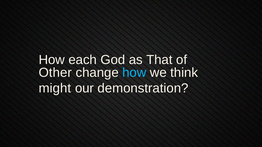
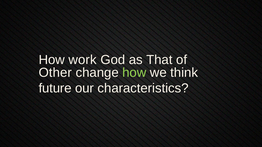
each: each -> work (83, 60)
how colour: light blue -> light green (134, 73)
might: might -> future (55, 88)
demonstration: demonstration -> characteristics (143, 88)
